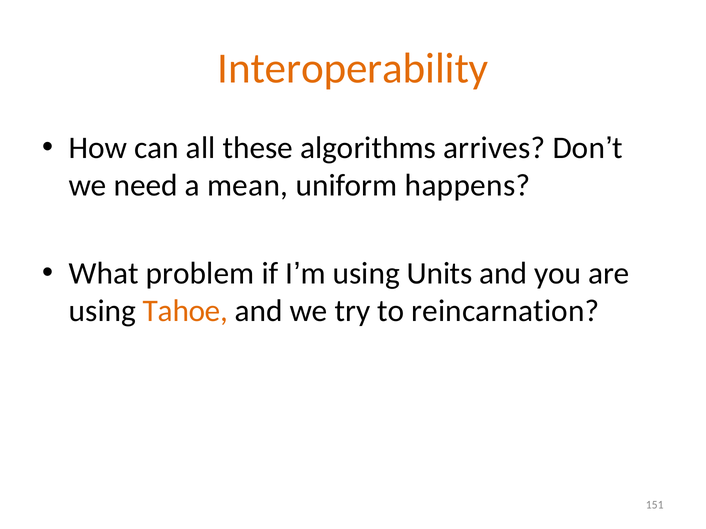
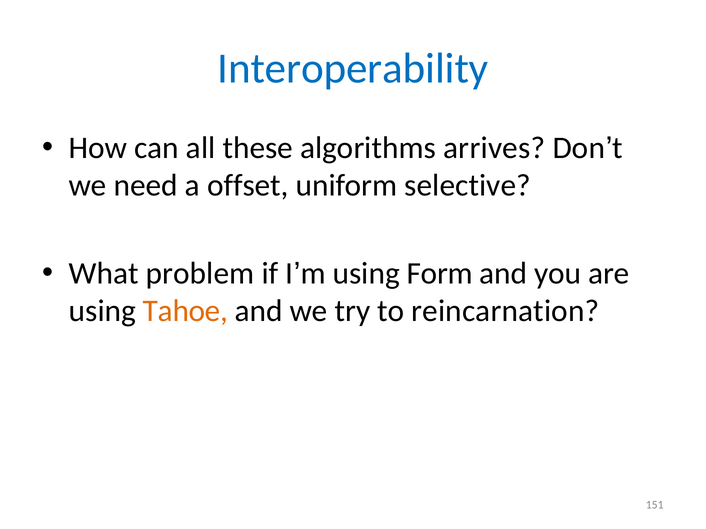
Interoperability colour: orange -> blue (353, 68)
mean: mean -> offset (248, 186)
happens: happens -> selective (468, 186)
Units: Units -> Form (440, 274)
